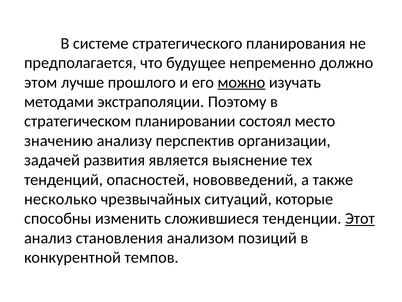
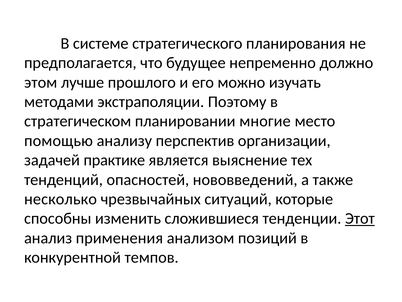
можно underline: present -> none (241, 82)
состоял: состоял -> многие (265, 121)
значению: значению -> помощью (59, 140)
развития: развития -> практике (114, 160)
становления: становления -> применения (119, 238)
